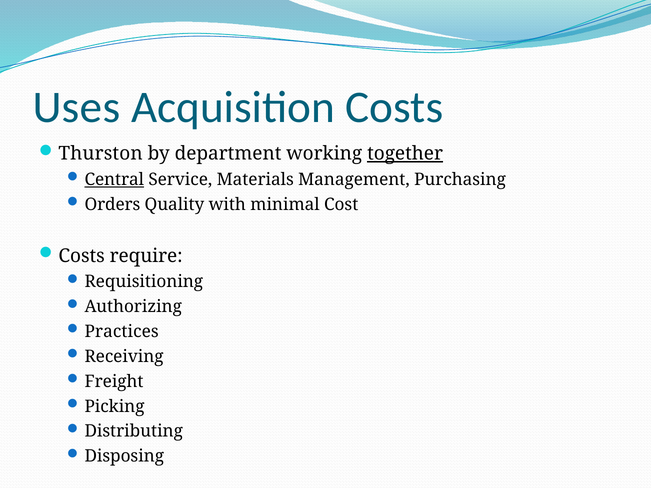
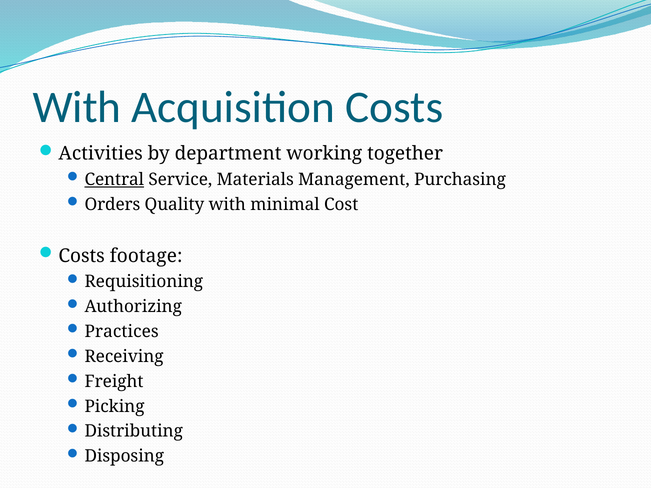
Uses: Uses -> With (77, 108)
Thurston: Thurston -> Activities (101, 154)
together underline: present -> none (405, 154)
require: require -> footage (146, 256)
